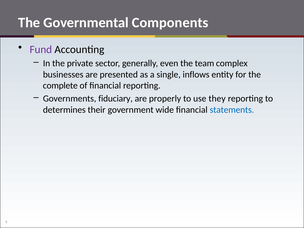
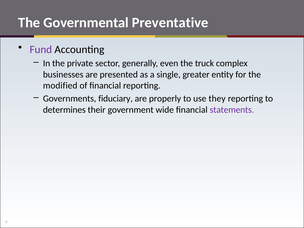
Components: Components -> Preventative (170, 23)
team: team -> truck (205, 63)
inflows: inflows -> greater (196, 74)
complete: complete -> modified (60, 86)
statements colour: blue -> purple (232, 110)
